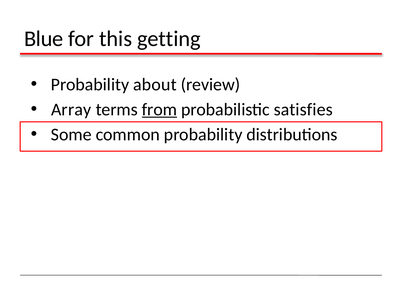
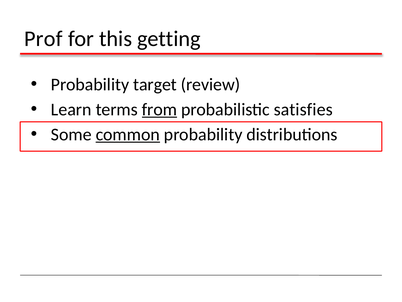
Blue: Blue -> Prof (44, 39)
about: about -> target (155, 84)
Array: Array -> Learn (71, 109)
common underline: none -> present (128, 134)
